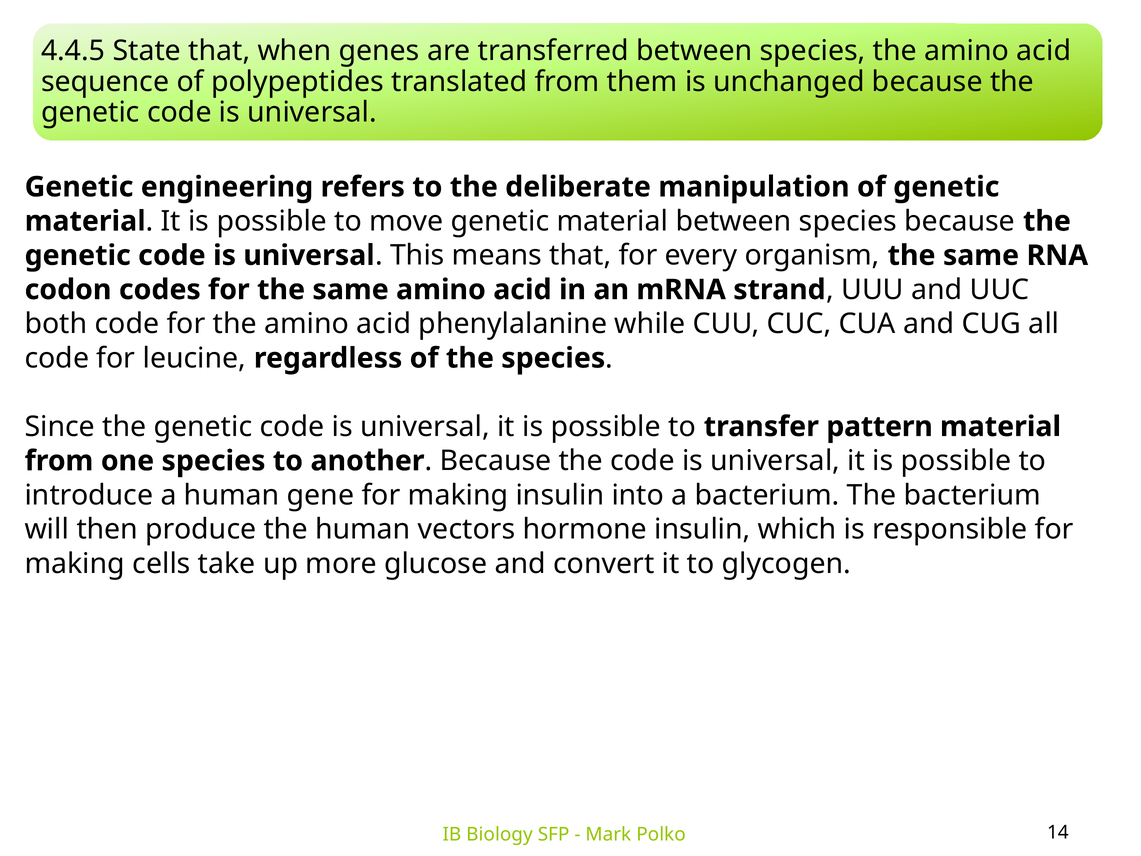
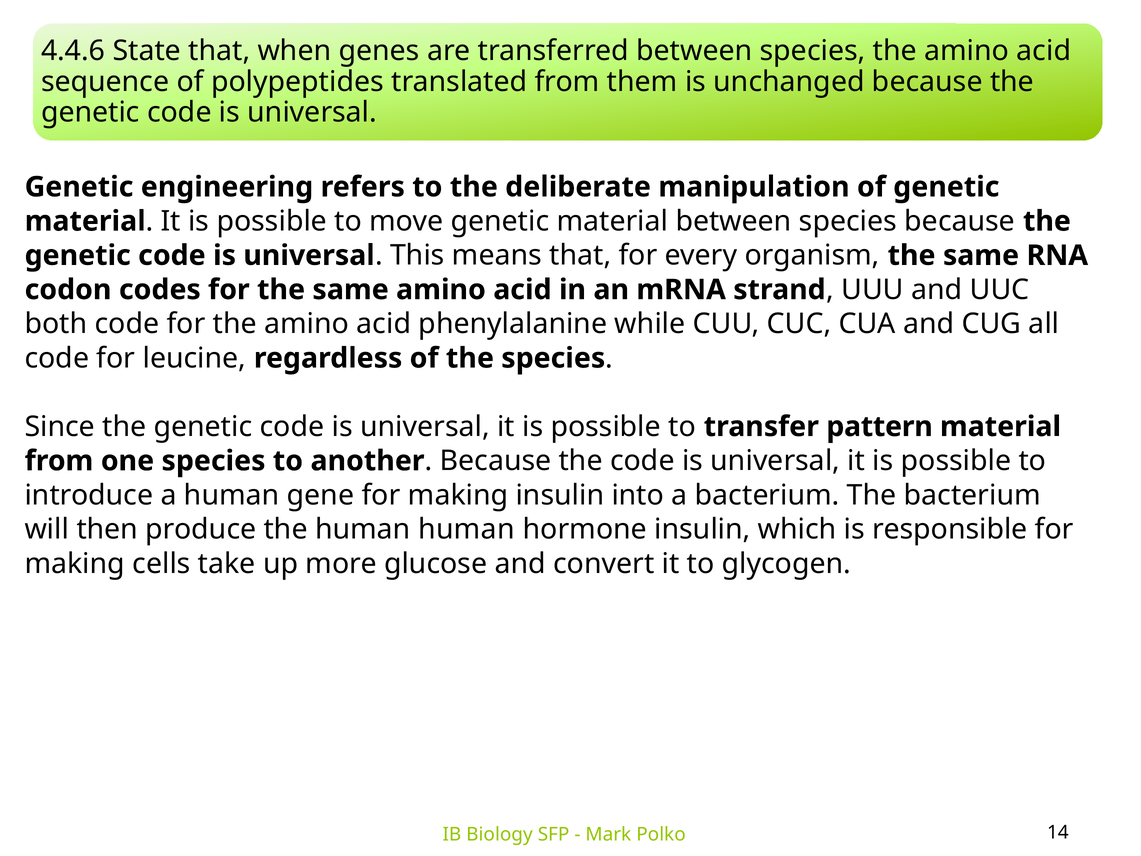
4.4.5: 4.4.5 -> 4.4.6 (73, 51)
human vectors: vectors -> human (467, 529)
